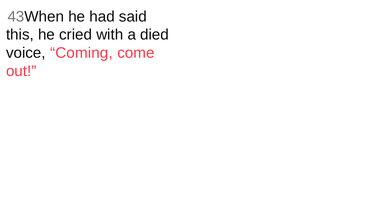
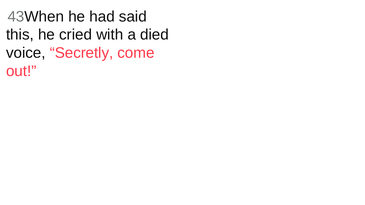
Coming: Coming -> Secretly (82, 53)
